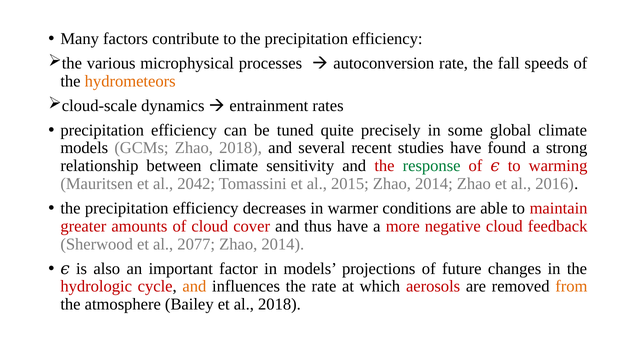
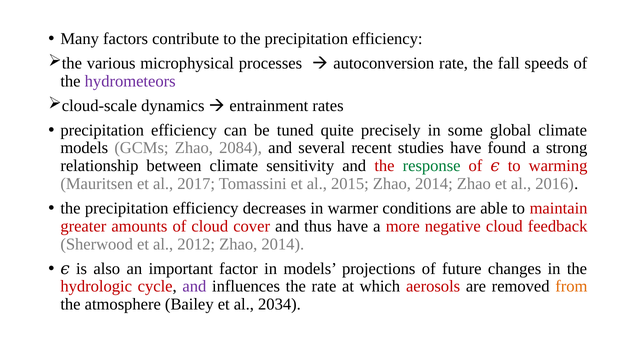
hydrometeors colour: orange -> purple (130, 81)
Zhao 2018: 2018 -> 2084 (241, 148)
2042: 2042 -> 2017 (196, 184)
2077: 2077 -> 2012 (196, 244)
and colour: orange -> purple (194, 286)
al 2018: 2018 -> 2034 (279, 304)
